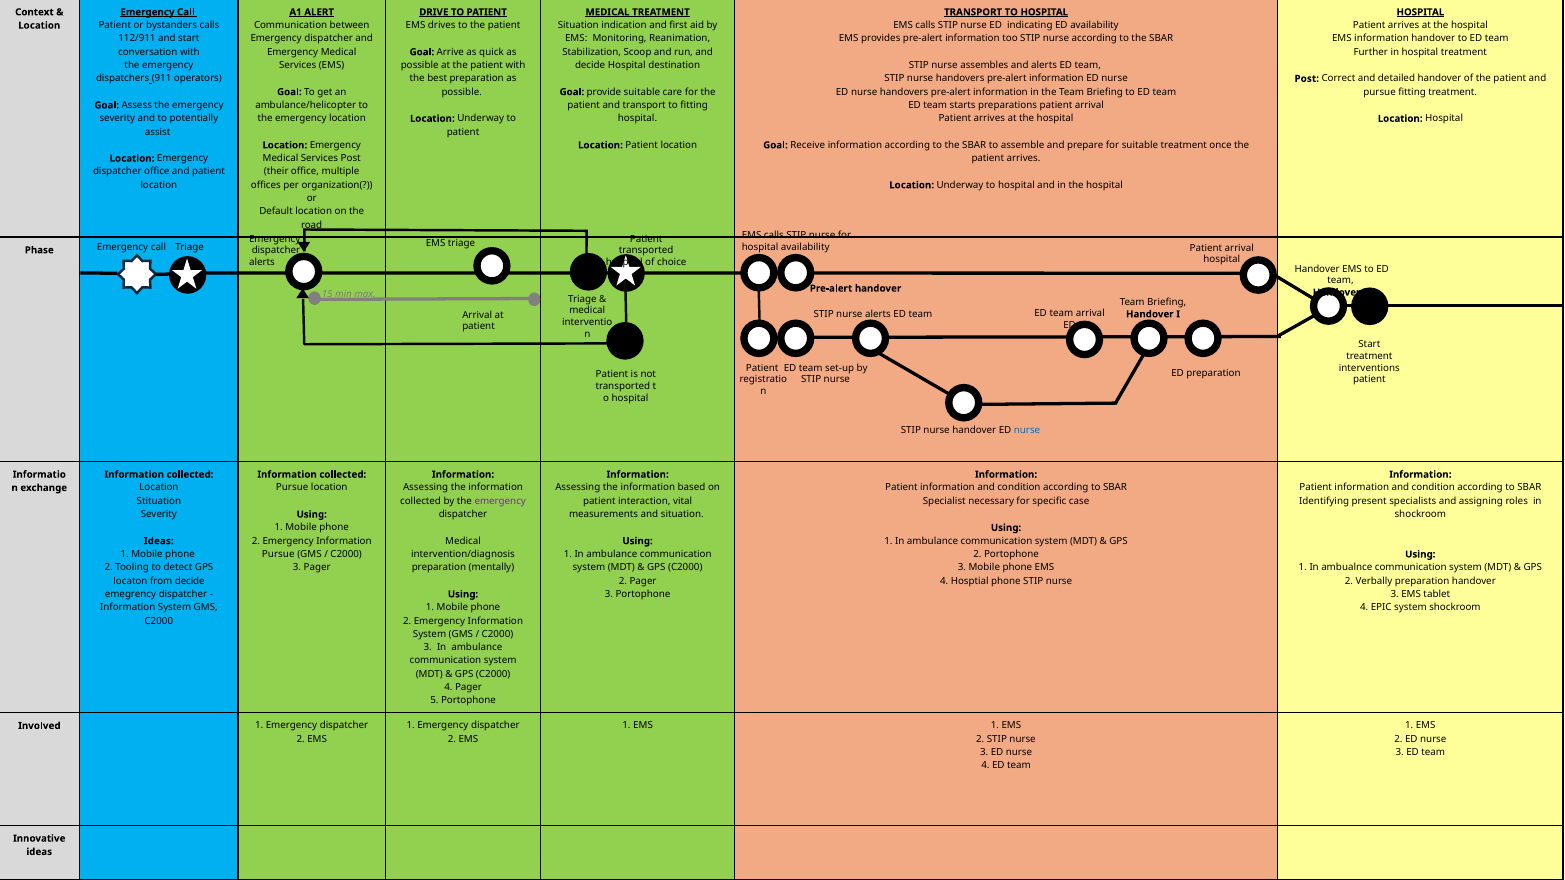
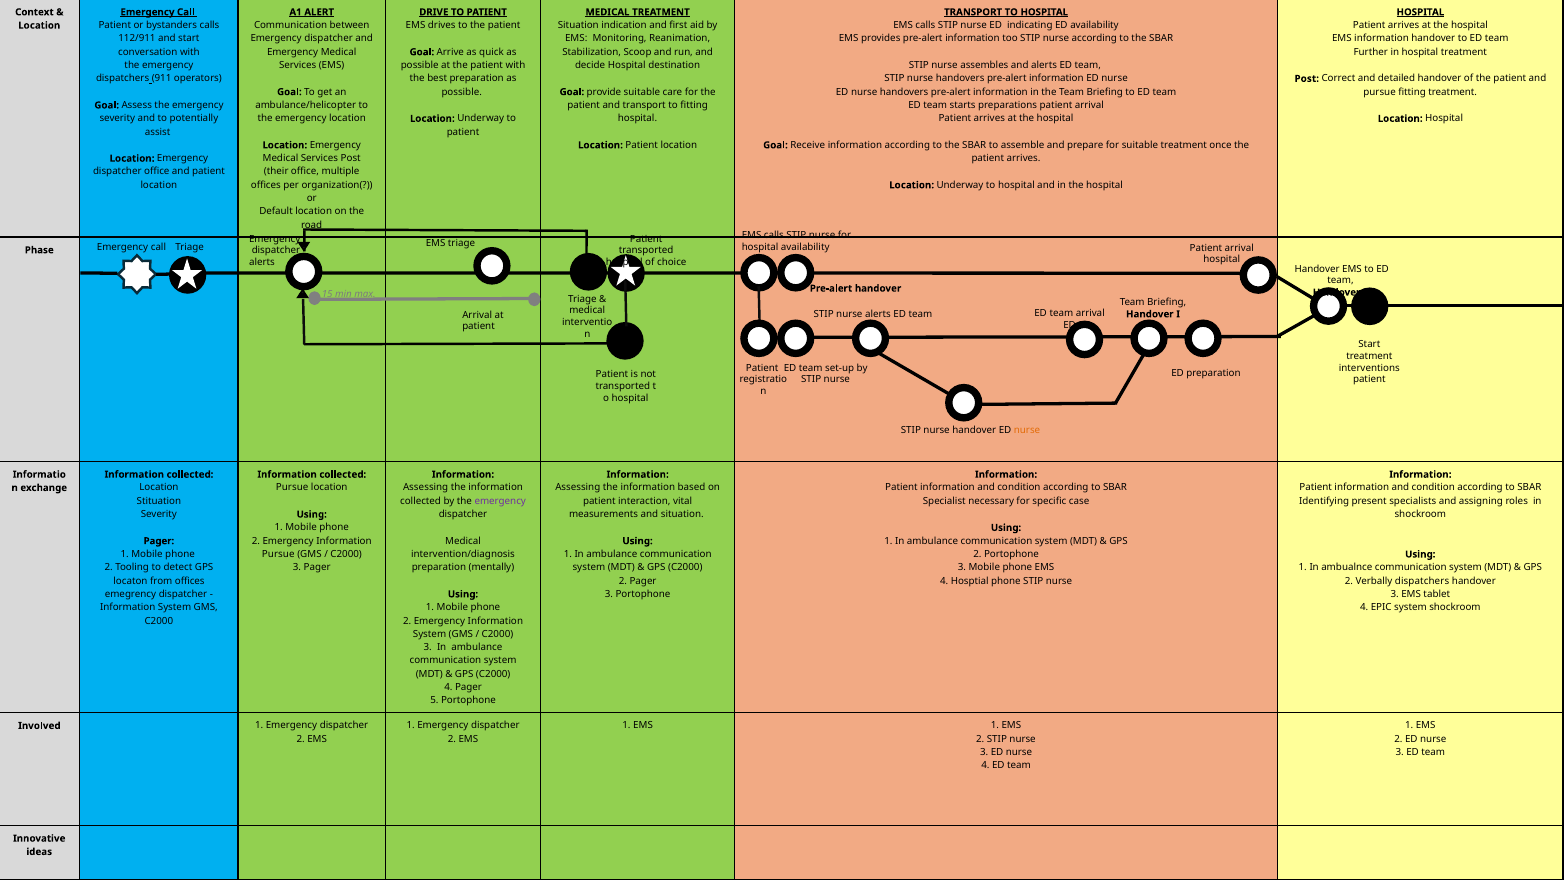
nurse colour: blue -> orange (1027, 430)
Ideas: Ideas -> Pager (159, 541)
from decide: decide -> offices (190, 581)
Verbally preparation: preparation -> dispatchers (1422, 581)
